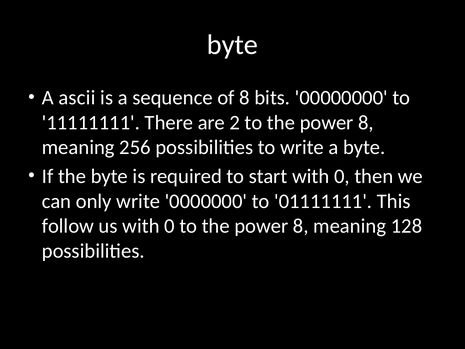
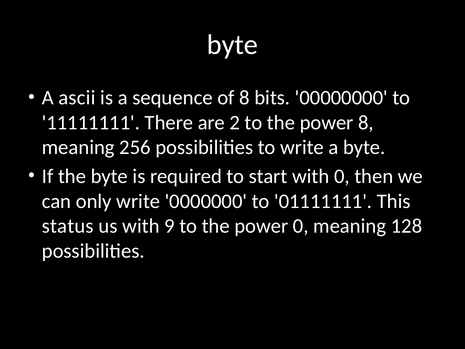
follow: follow -> status (68, 226)
us with 0: 0 -> 9 (169, 226)
8: 8 -> 0 (301, 226)
